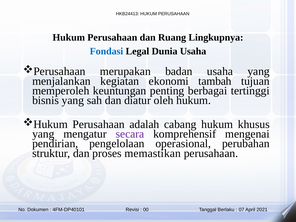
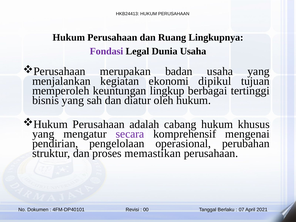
Fondasi colour: blue -> purple (106, 51)
tambah: tambah -> dipikul (215, 81)
penting: penting -> lingkup (167, 91)
